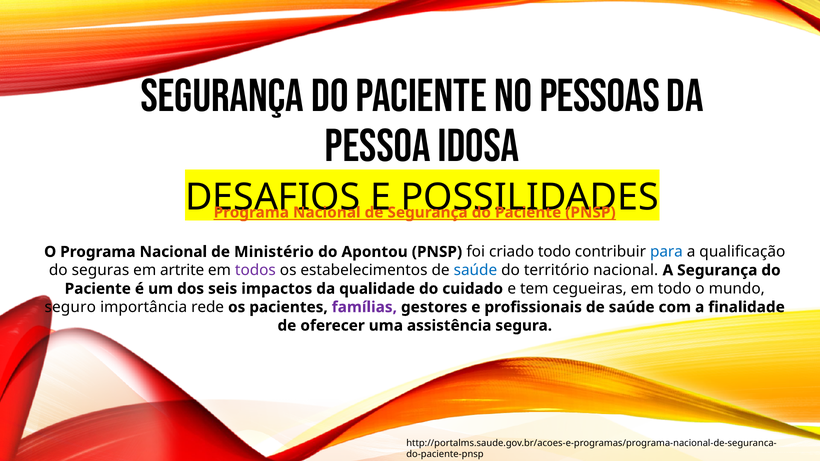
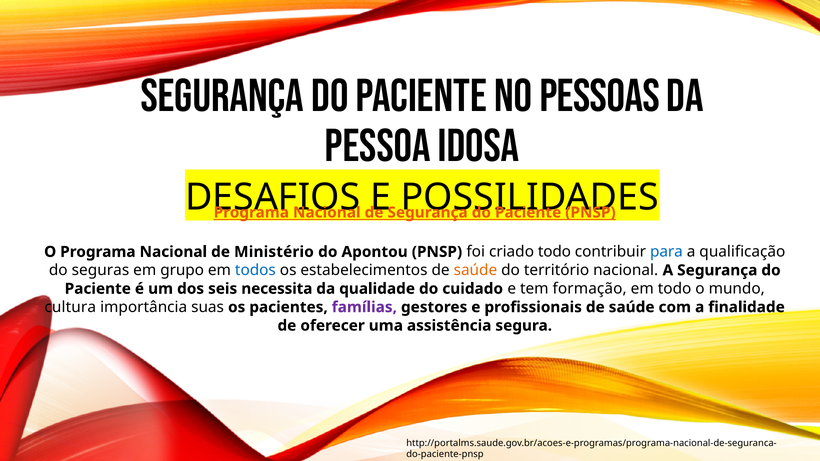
artrite: artrite -> grupo (182, 270)
todos colour: purple -> blue (255, 270)
saúde colour: blue -> orange (475, 270)
impactos: impactos -> necessita (277, 289)
cegueiras: cegueiras -> formação (590, 289)
seguro: seguro -> cultura (70, 307)
rede: rede -> suas (208, 307)
